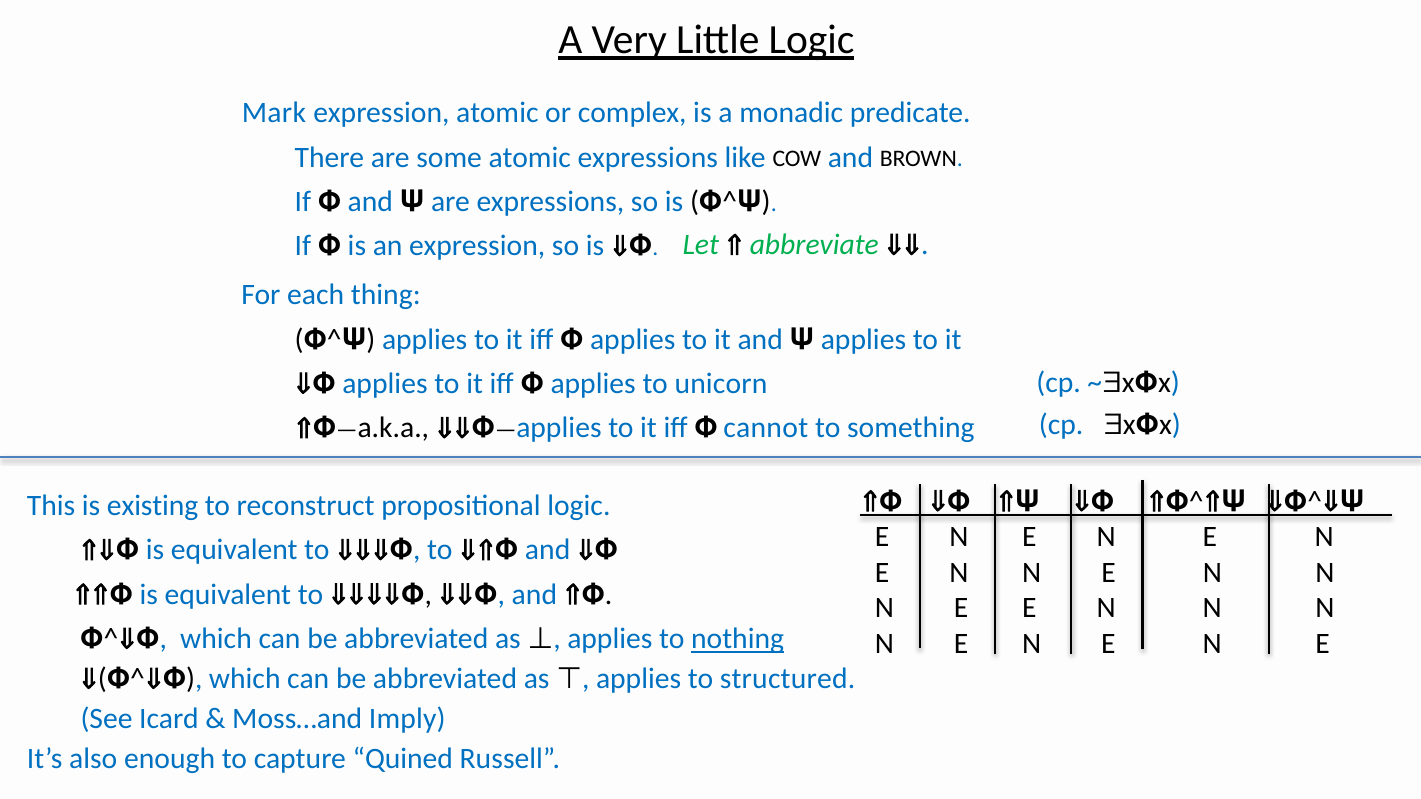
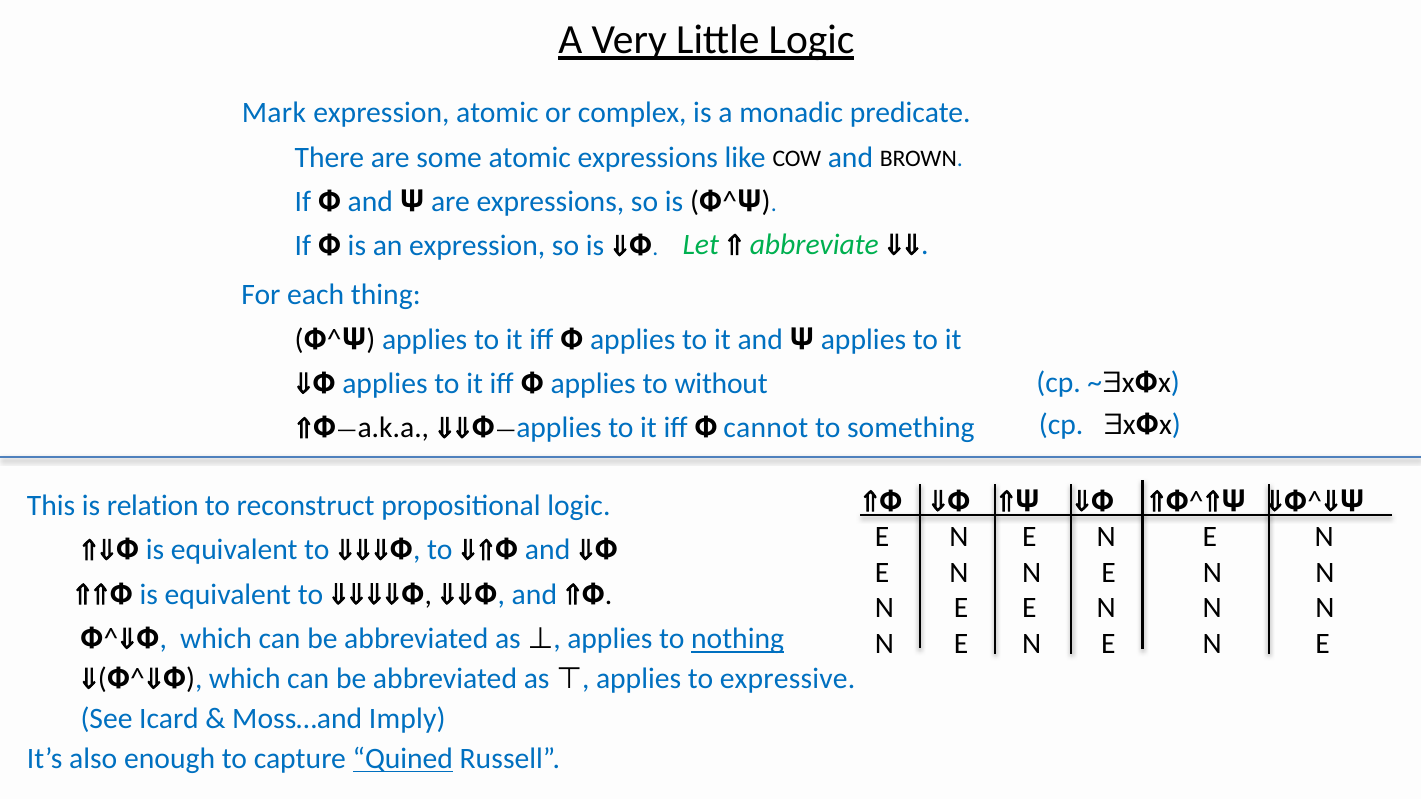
unicorn: unicorn -> without (721, 384)
existing: existing -> relation (153, 506)
structured: structured -> expressive (788, 679)
Quined underline: none -> present (403, 759)
